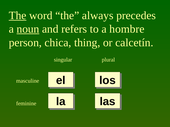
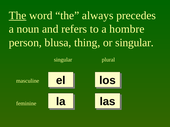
noun underline: present -> none (28, 29)
chica: chica -> blusa (58, 43)
or calcetín: calcetín -> singular (134, 43)
